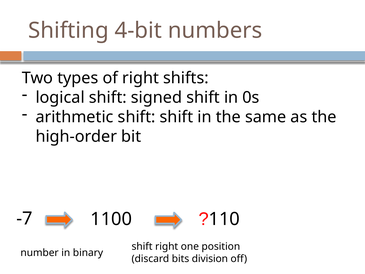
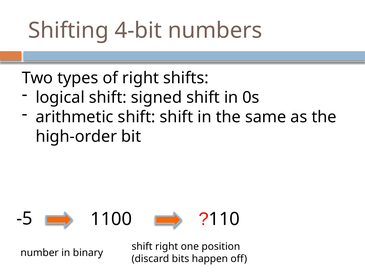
-7: -7 -> -5 (24, 218)
division: division -> happen (210, 258)
